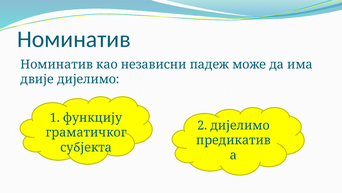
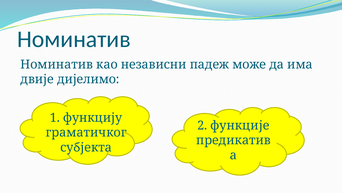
2 дијелимо: дијелимо -> функције (240, 125)
